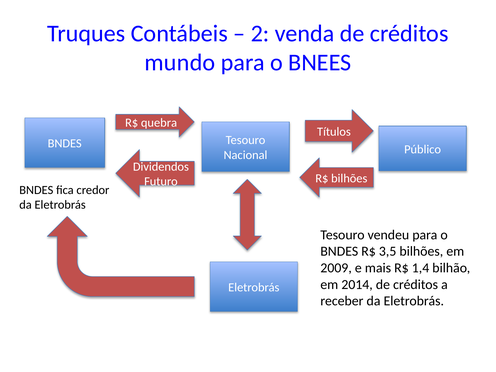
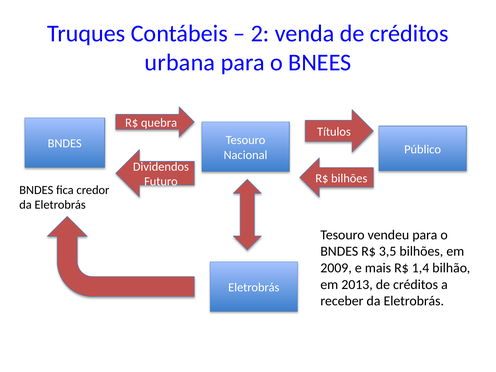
mundo: mundo -> urbana (180, 62)
2014: 2014 -> 2013 (357, 284)
